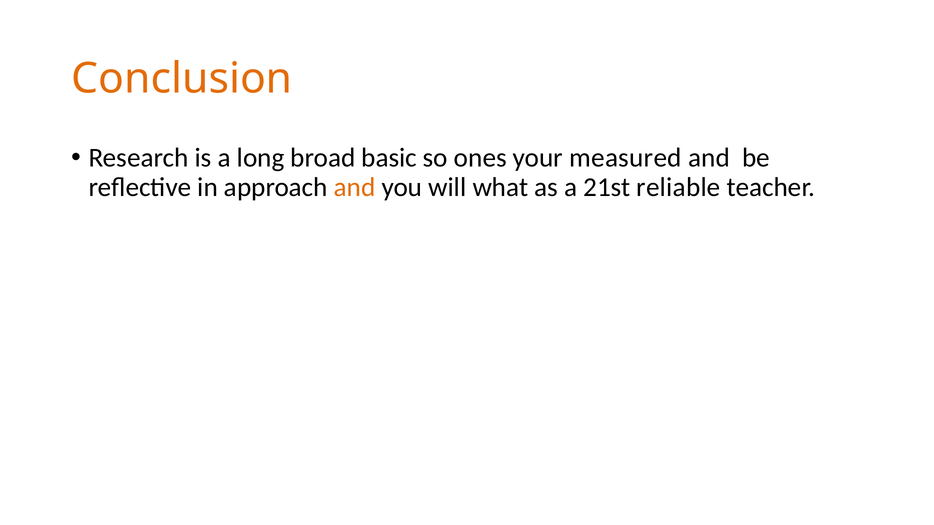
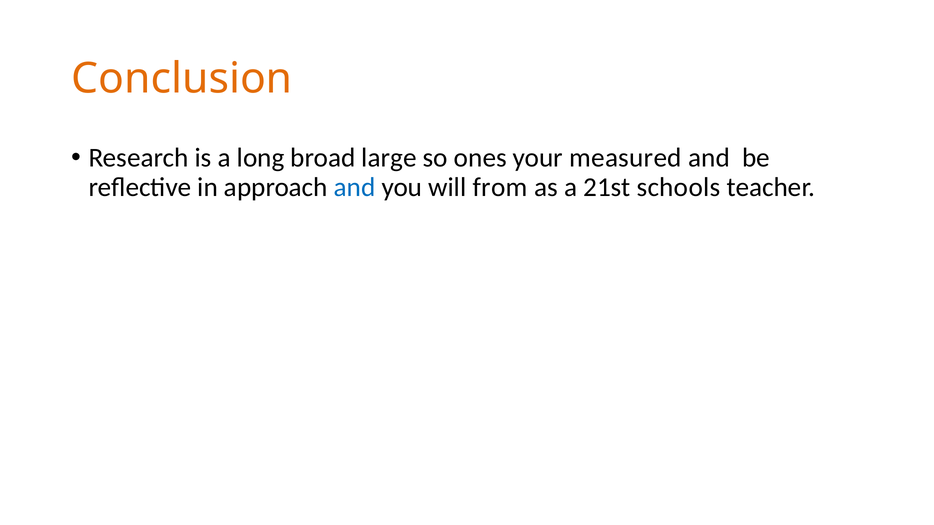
basic: basic -> large (389, 158)
and colour: orange -> blue (355, 187)
what: what -> from (500, 187)
reliable: reliable -> schools (678, 187)
